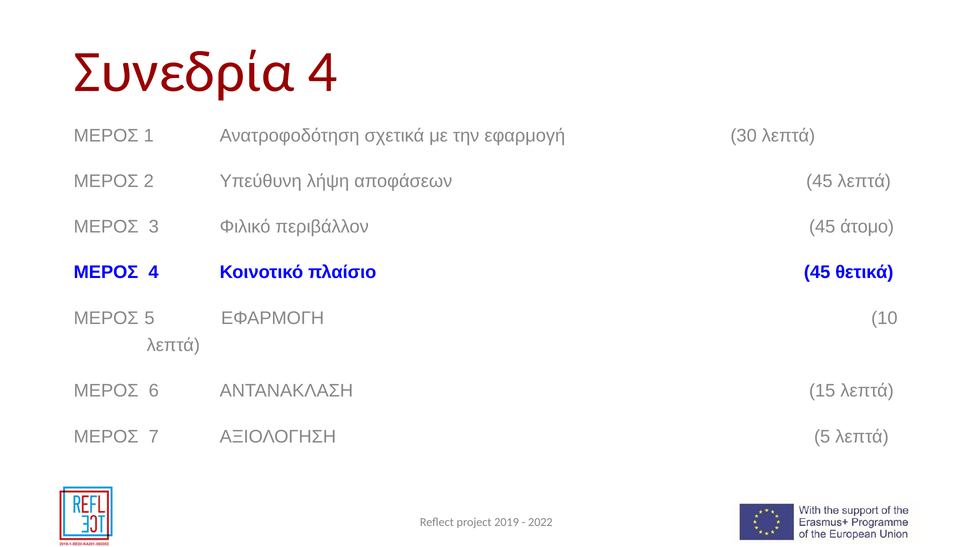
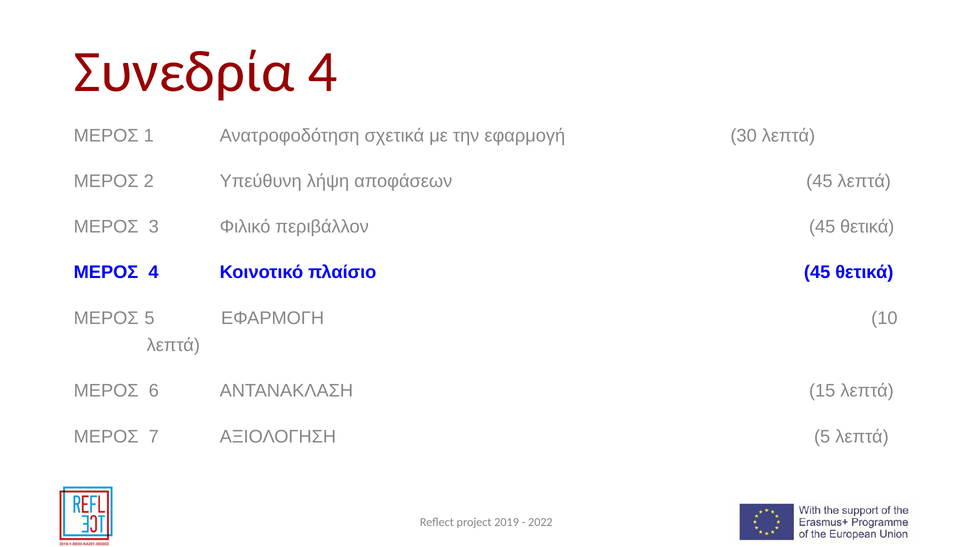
περιβάλλον 45 άτομο: άτομο -> θετικά (867, 227)
